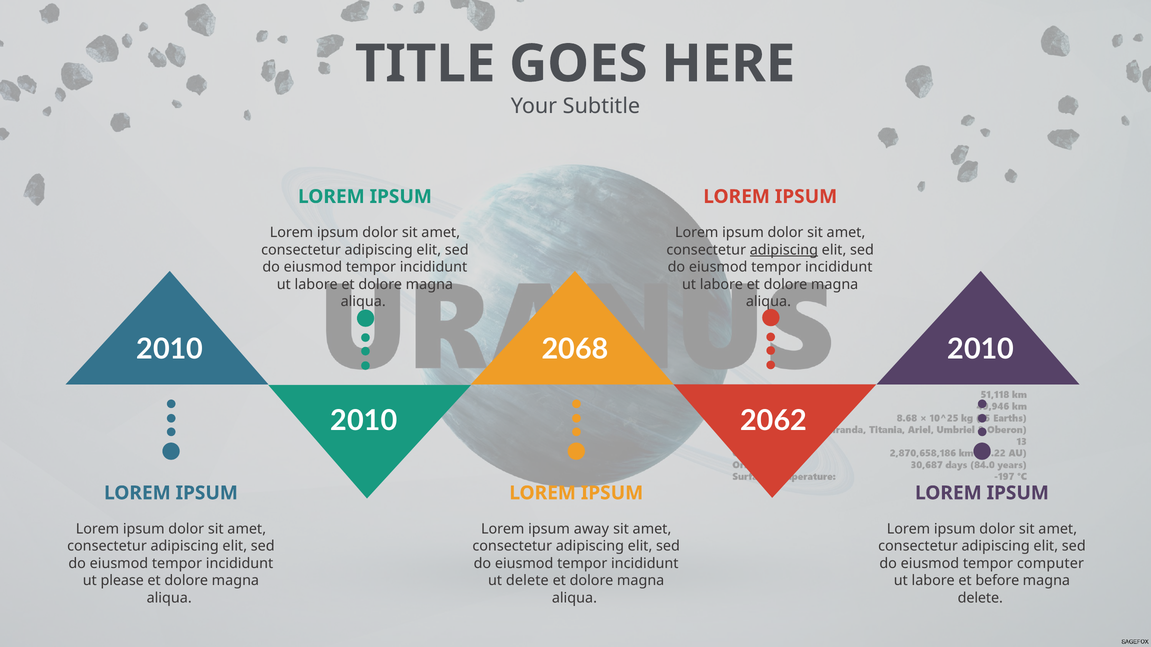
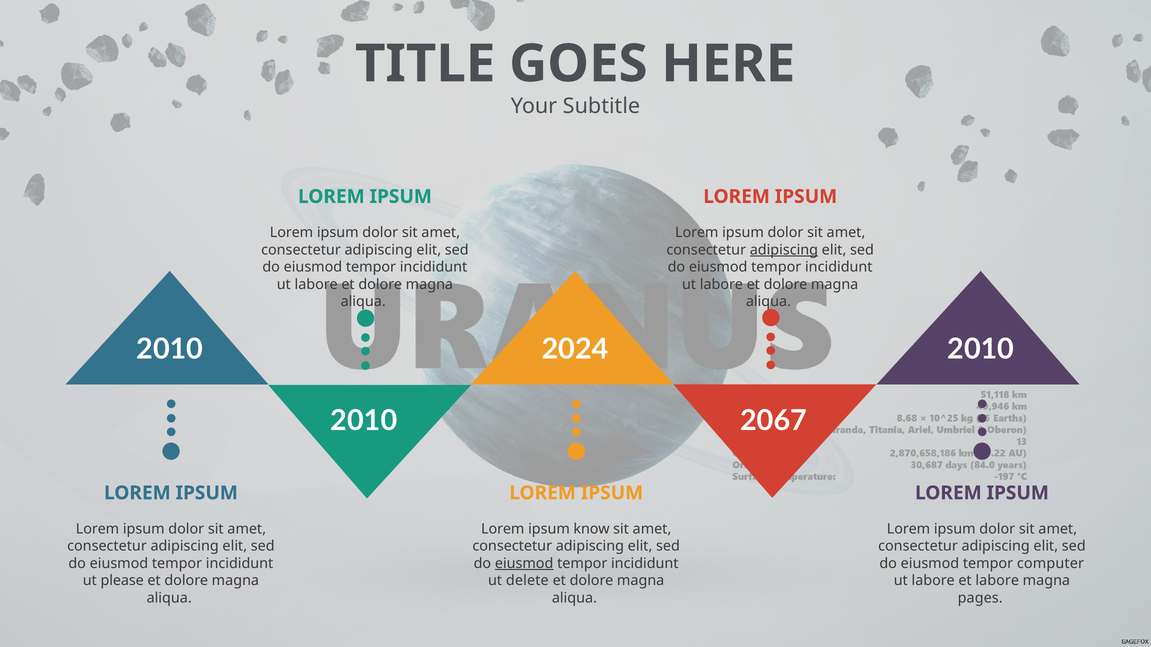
2068: 2068 -> 2024 (575, 349)
2062: 2062 -> 2067 (774, 421)
away: away -> know (592, 529)
eiusmod underline: none -> present (524, 564)
et before: before -> labore (997, 581)
delete: delete -> pages (980, 598)
